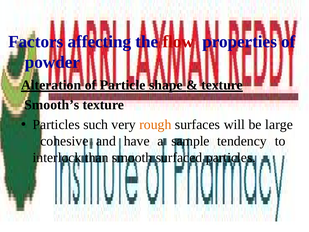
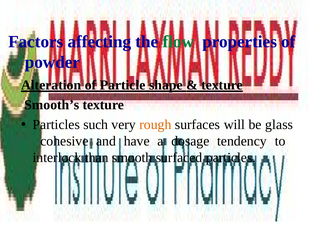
flow colour: red -> green (178, 42)
large: large -> glass (279, 125)
sample: sample -> dosage (190, 141)
